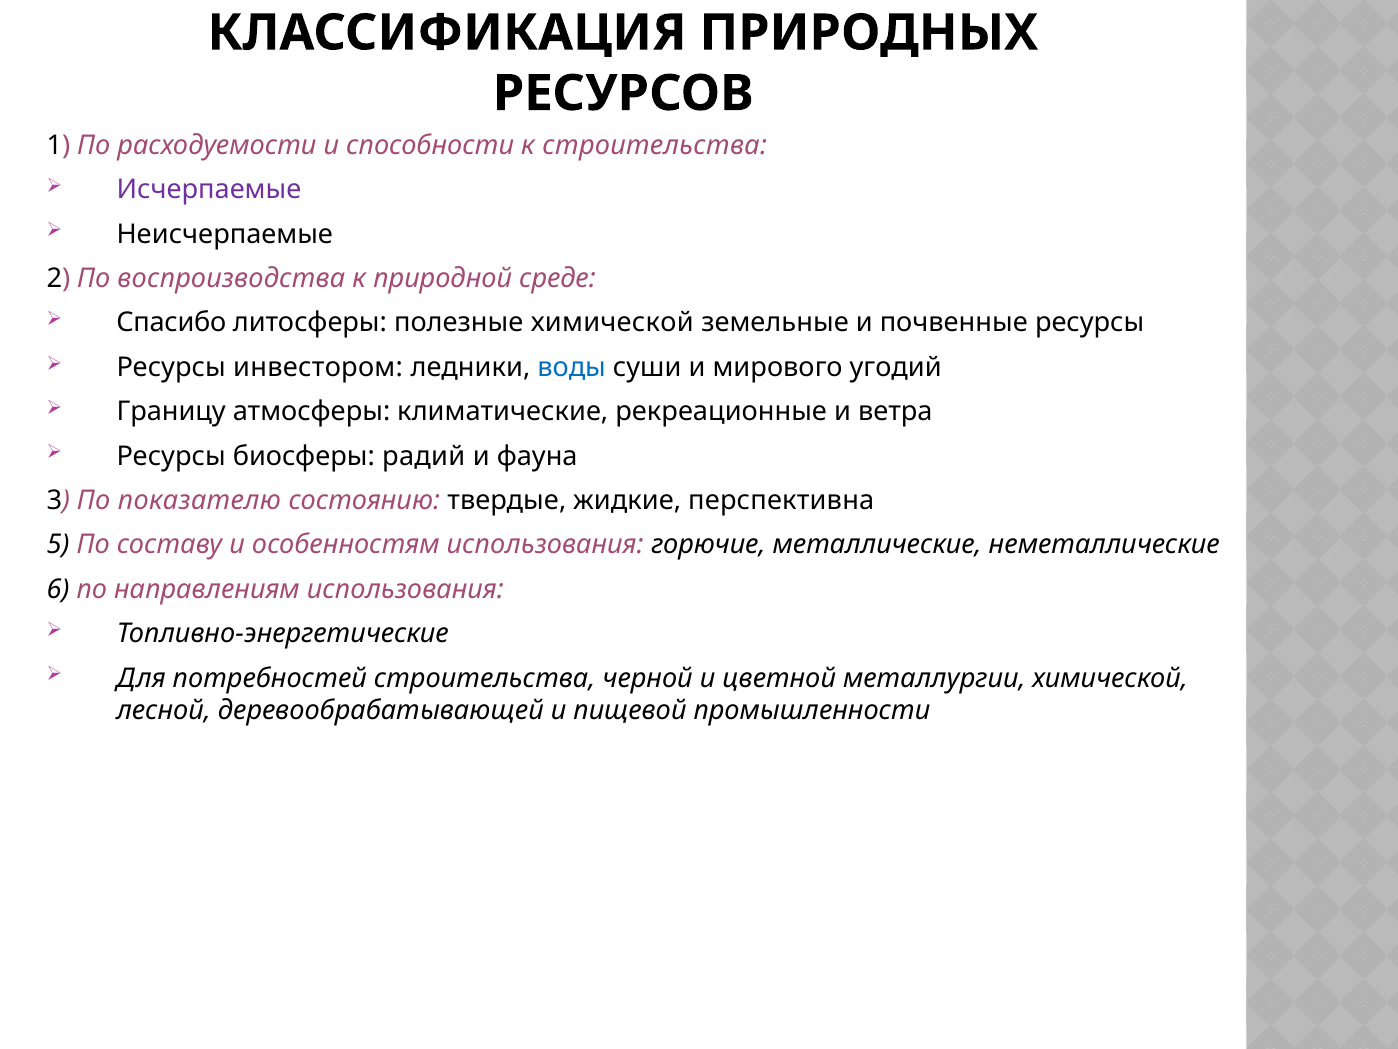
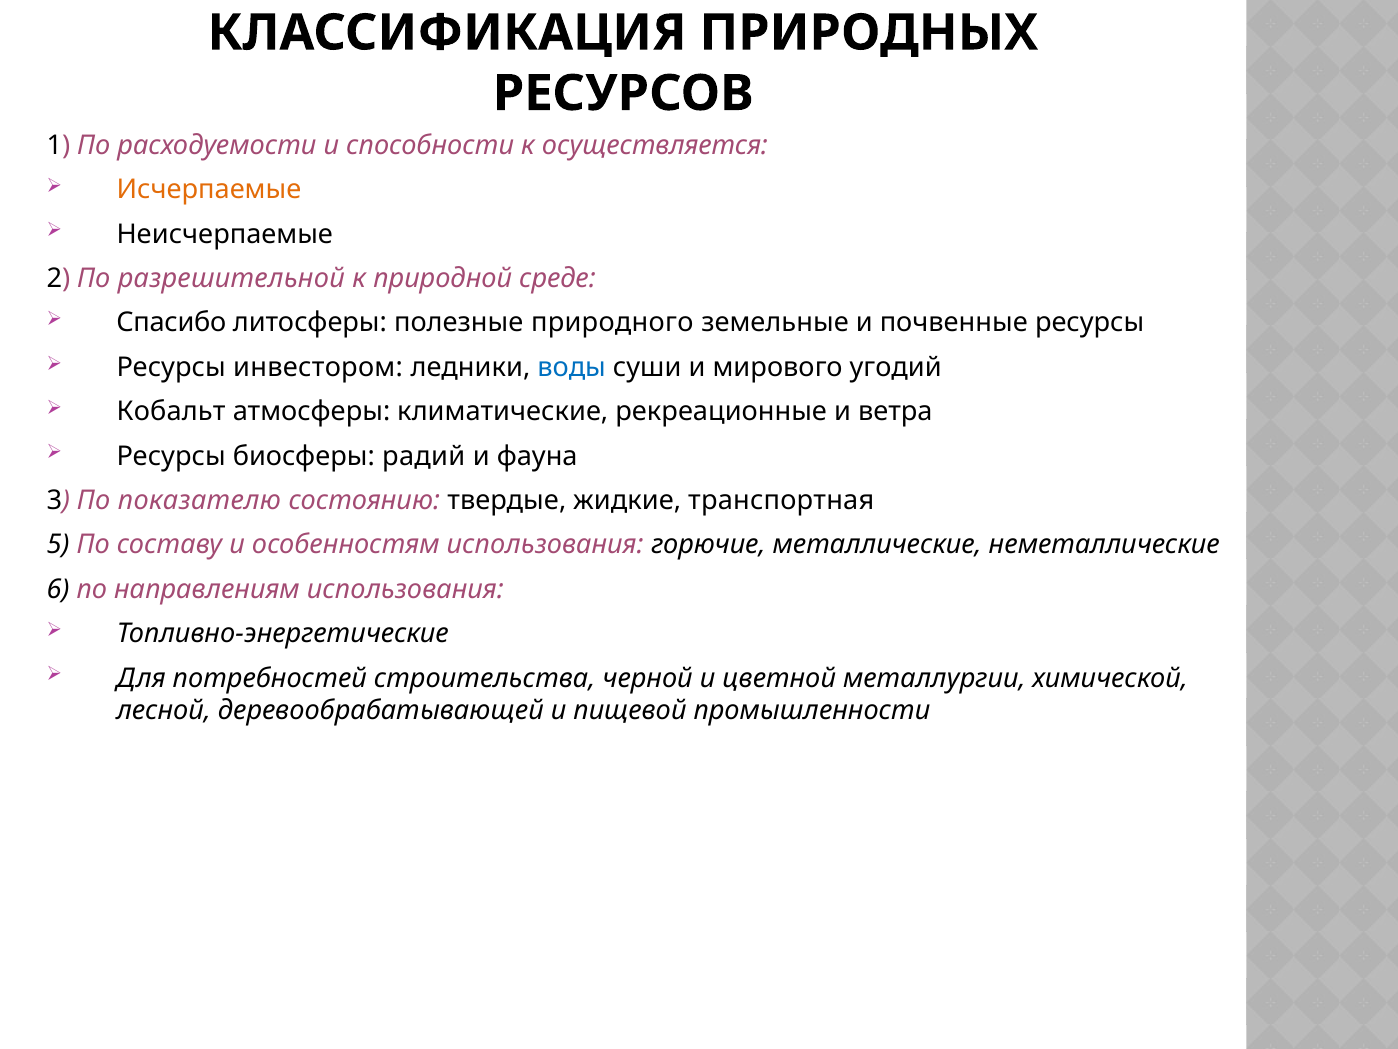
к строительства: строительства -> осуществляется (655, 145)
Исчерпаемые colour: purple -> orange (209, 190)
воспроизводства: воспроизводства -> разрешительной (231, 278)
полезные химической: химической -> природного (612, 323)
Границу: Границу -> Кобальт (171, 412)
перспективна: перспективна -> транспортная (781, 500)
